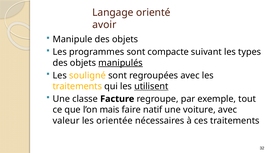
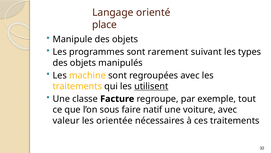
avoir: avoir -> place (104, 25)
compacte: compacte -> rarement (168, 52)
manipulés underline: present -> none (121, 63)
souligné: souligné -> machine (88, 75)
mais: mais -> sous (110, 109)
